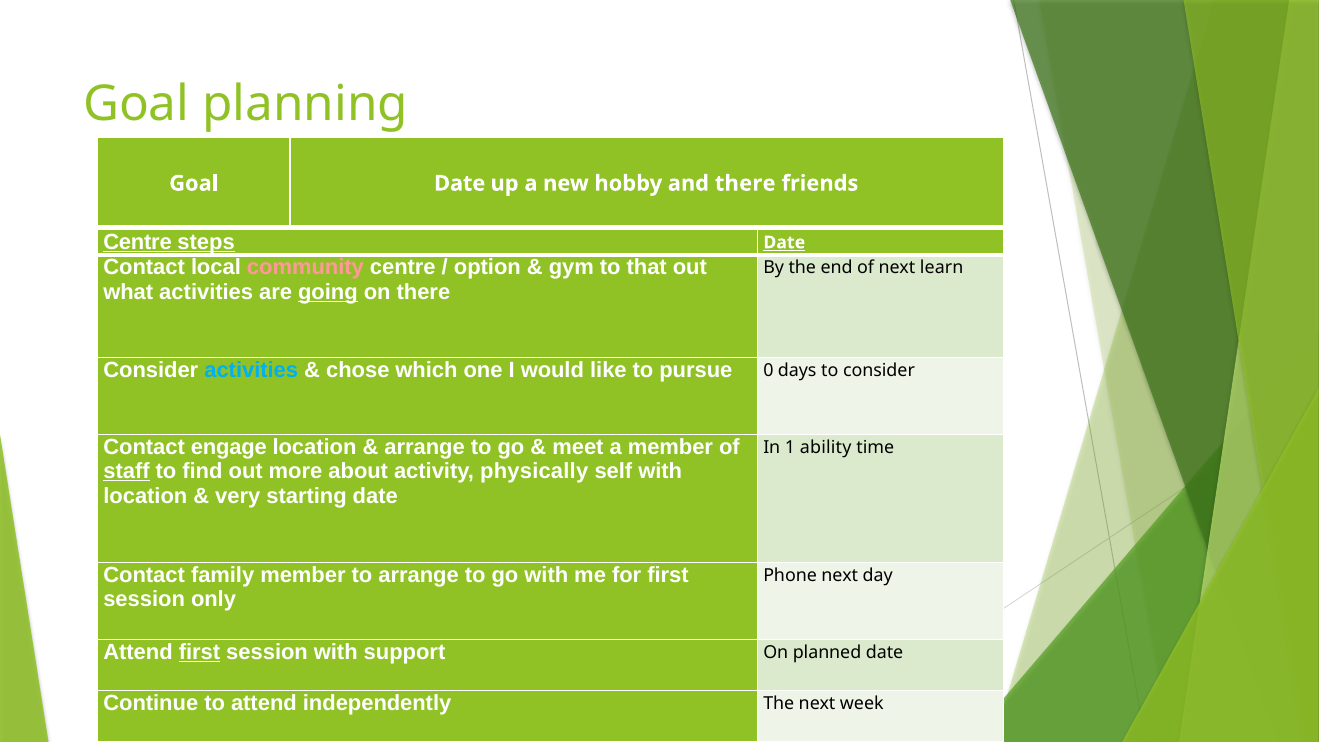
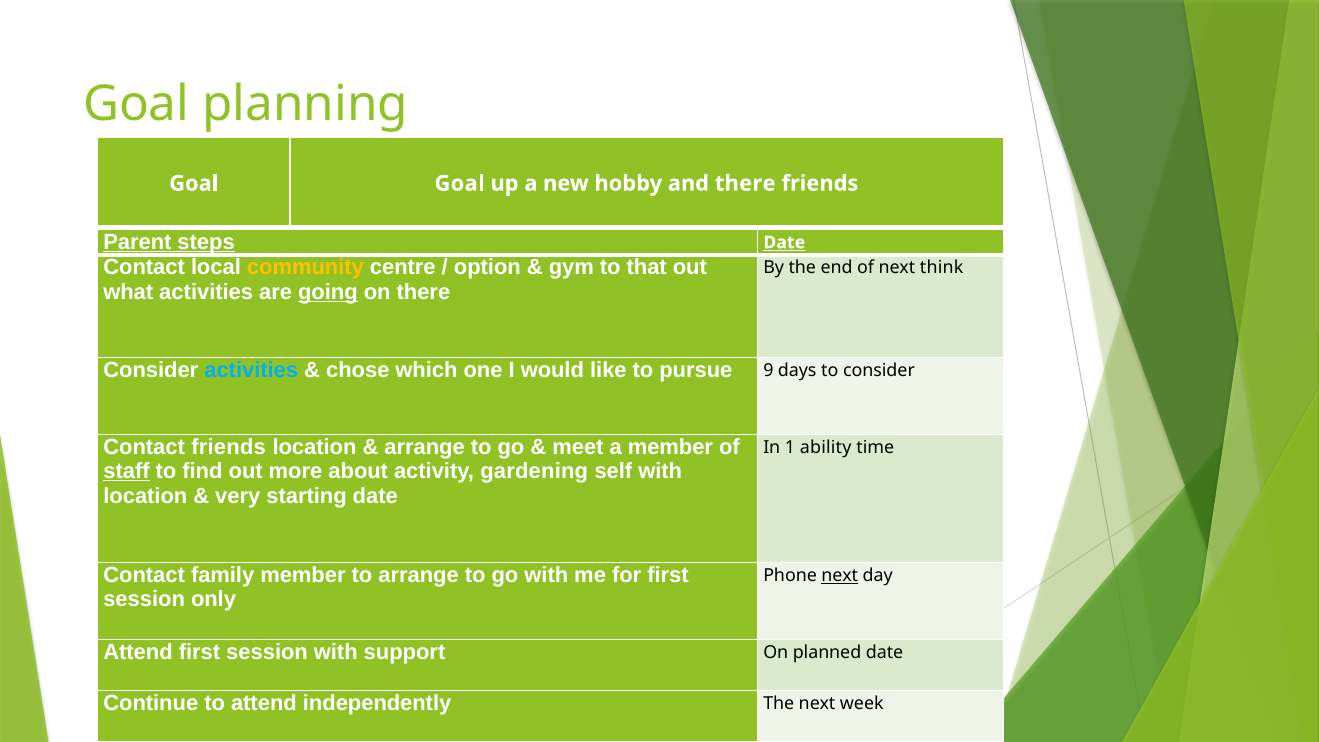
Goal Date: Date -> Goal (459, 183)
Centre: Centre -> Parent (137, 242)
community colour: pink -> yellow (305, 268)
learn: learn -> think (942, 268)
0: 0 -> 9 (768, 371)
Contact engage: engage -> friends (229, 447)
physically: physically -> gardening (534, 471)
next underline: none -> present (840, 576)
first underline: present -> none (200, 652)
